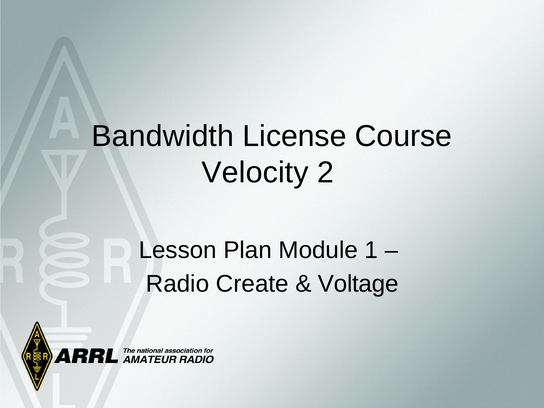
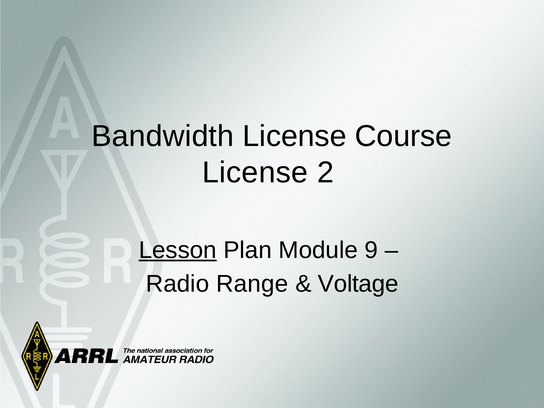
Velocity: Velocity -> License (255, 173)
Lesson underline: none -> present (178, 250)
1: 1 -> 9 (371, 250)
Create: Create -> Range (252, 284)
